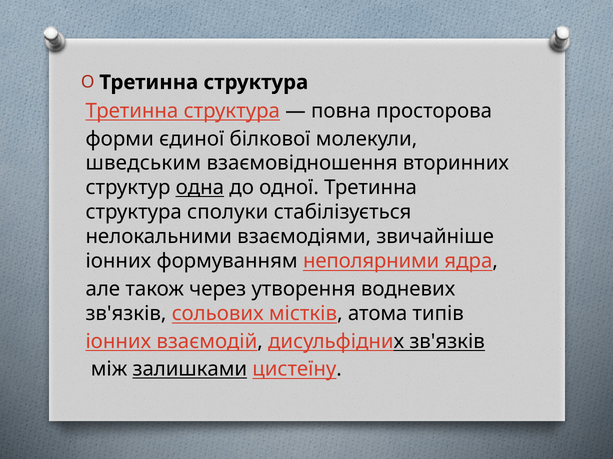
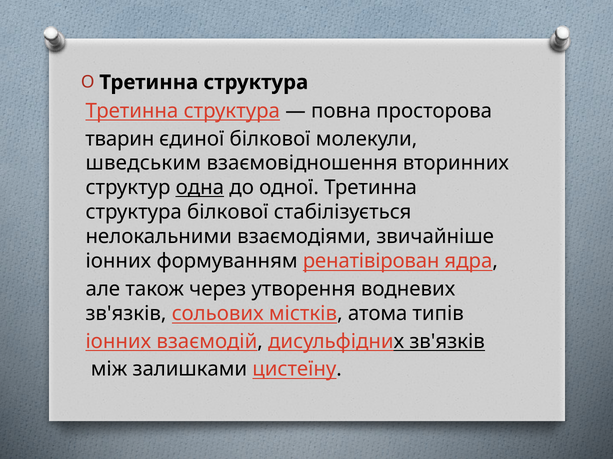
форми: форми -> тварин (120, 139)
структура сполуки: сполуки -> білкової (228, 213)
неполярними: неполярними -> ренатівірован (371, 262)
залишками underline: present -> none (190, 370)
